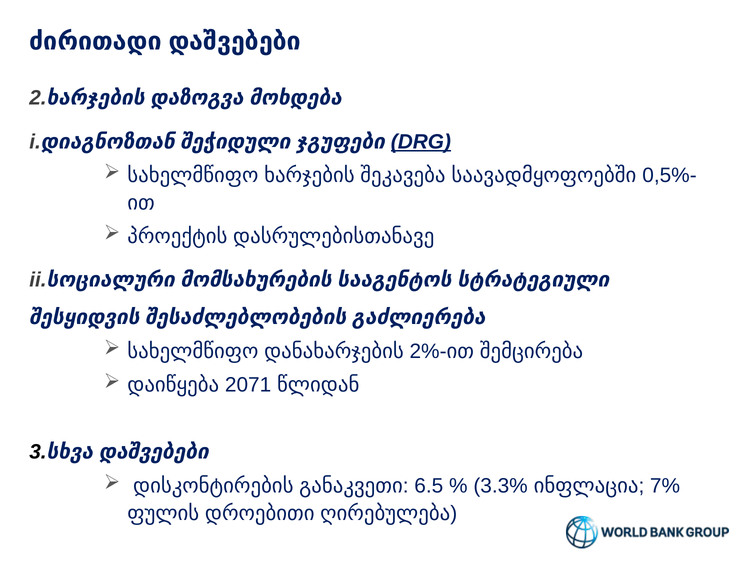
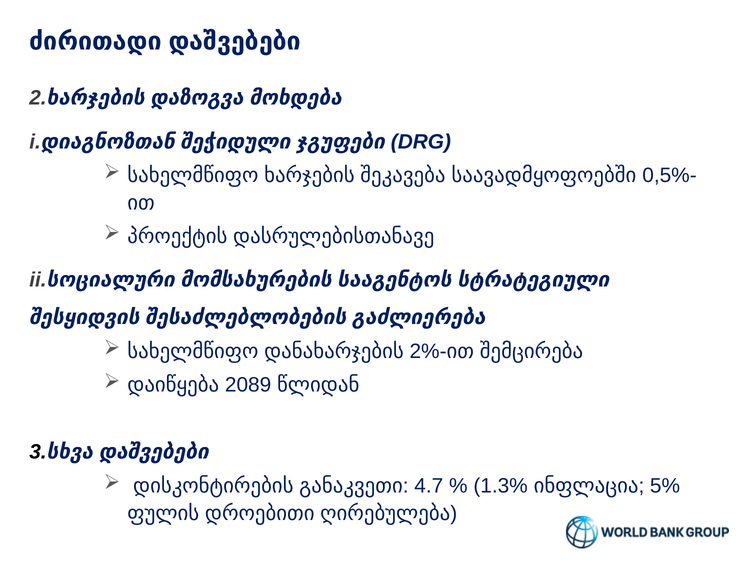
DRG underline: present -> none (421, 142)
2071: 2071 -> 2089 (248, 385)
6.5: 6.5 -> 4.7 (429, 486)
3.3%: 3.3% -> 1.3% (501, 486)
7%: 7% -> 5% (665, 486)
